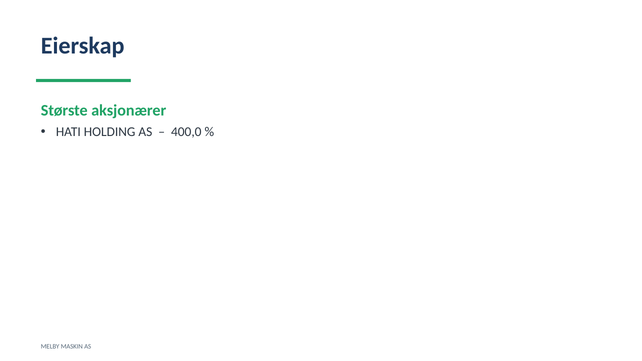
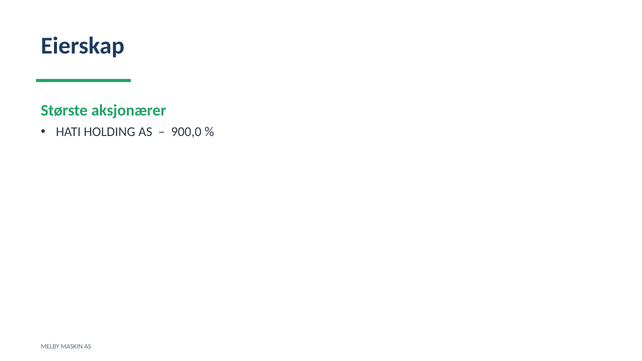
400,0: 400,0 -> 900,0 (186, 132)
